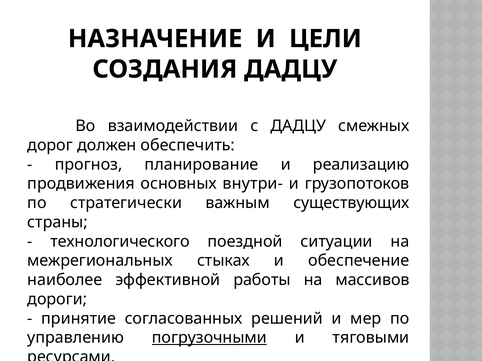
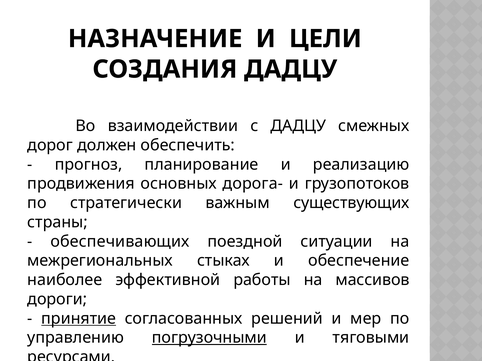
внутри-: внутри- -> дорога- (253, 184)
технологического: технологического -> обеспечивающих (120, 242)
принятие underline: none -> present (79, 319)
